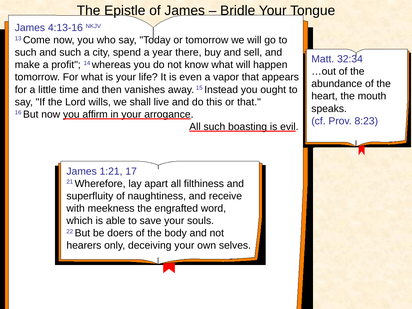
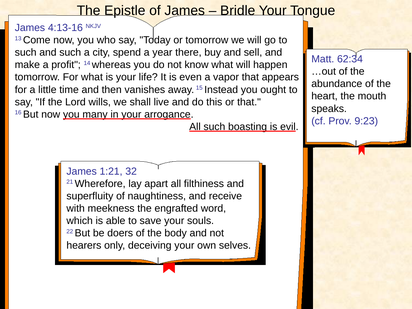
32:34: 32:34 -> 62:34 (350, 59)
affirm: affirm -> many (95, 114)
8:23: 8:23 -> 9:23 (366, 121)
17: 17 -> 32 (131, 171)
